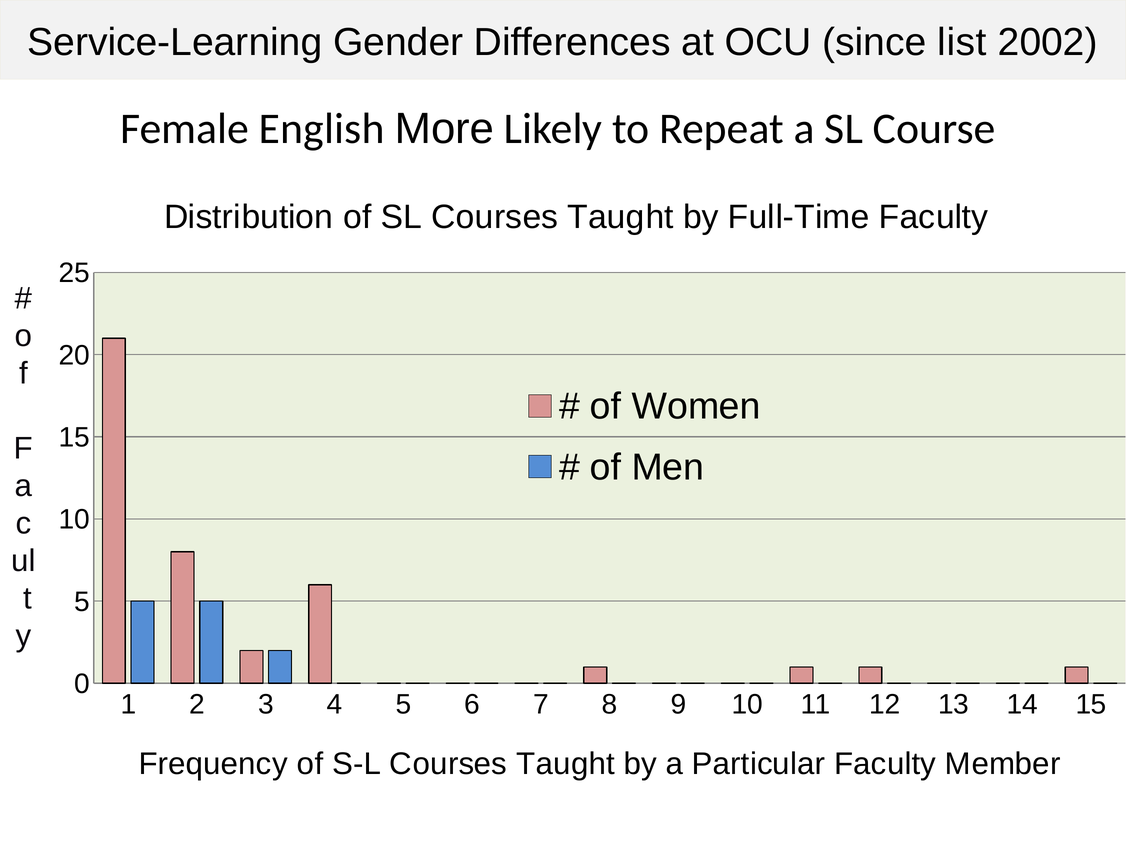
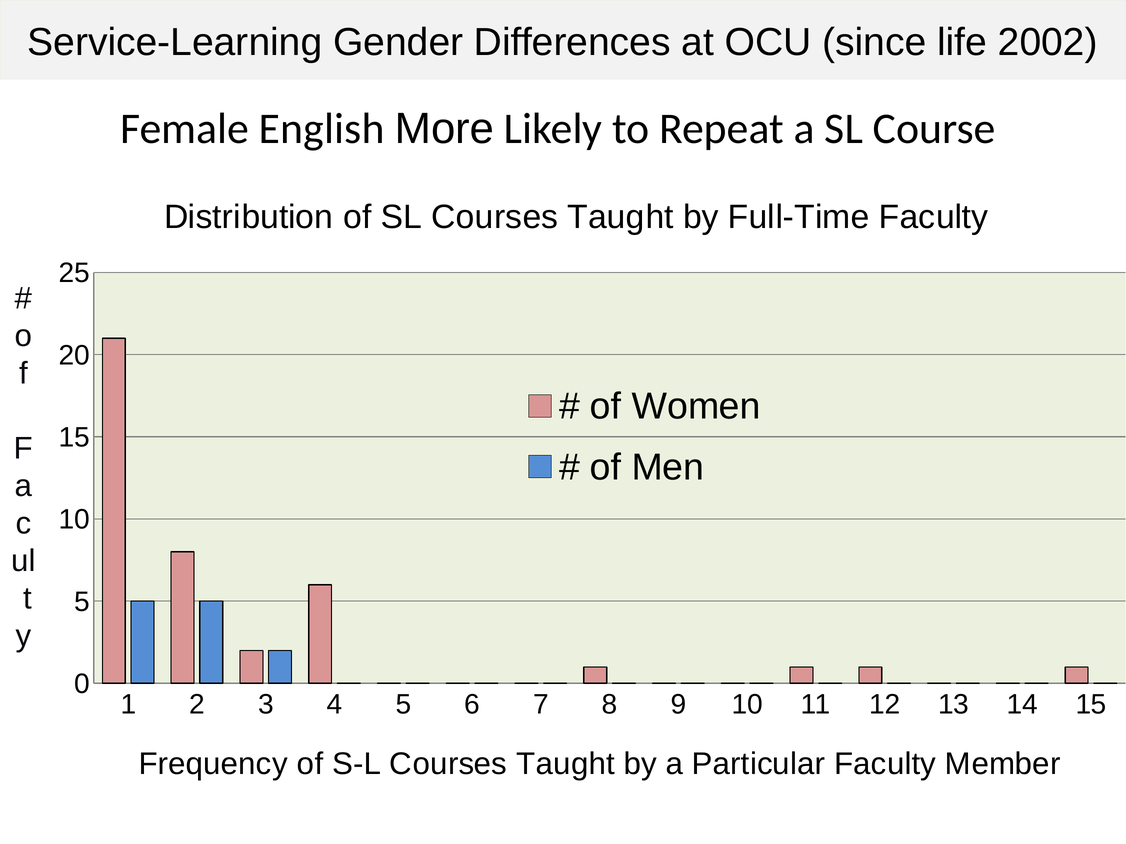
list: list -> life (962, 42)
